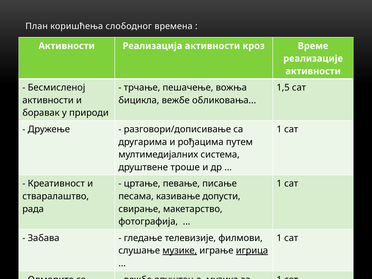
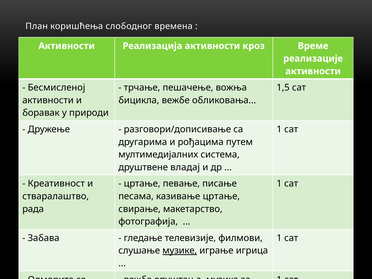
троше: троше -> владај (185, 167)
казивање допусти: допусти -> цртање (221, 196)
игрица underline: present -> none (252, 251)
